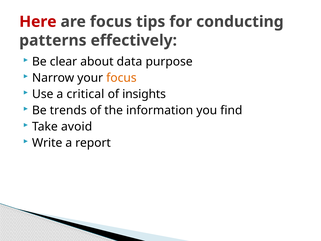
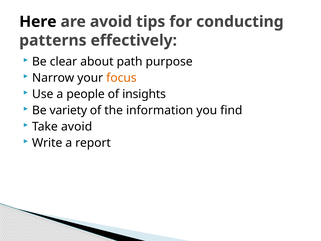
Here colour: red -> black (38, 22)
are focus: focus -> avoid (111, 22)
data: data -> path (130, 62)
critical: critical -> people (86, 94)
trends: trends -> variety (68, 110)
